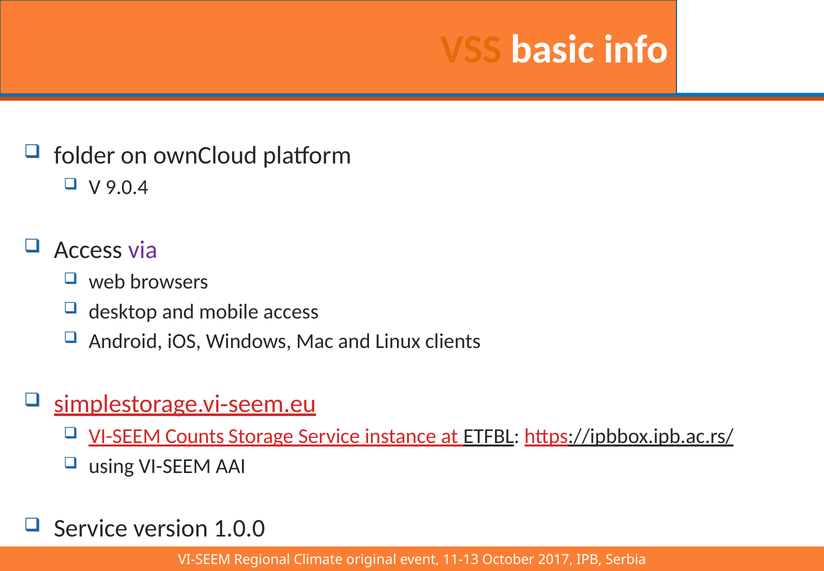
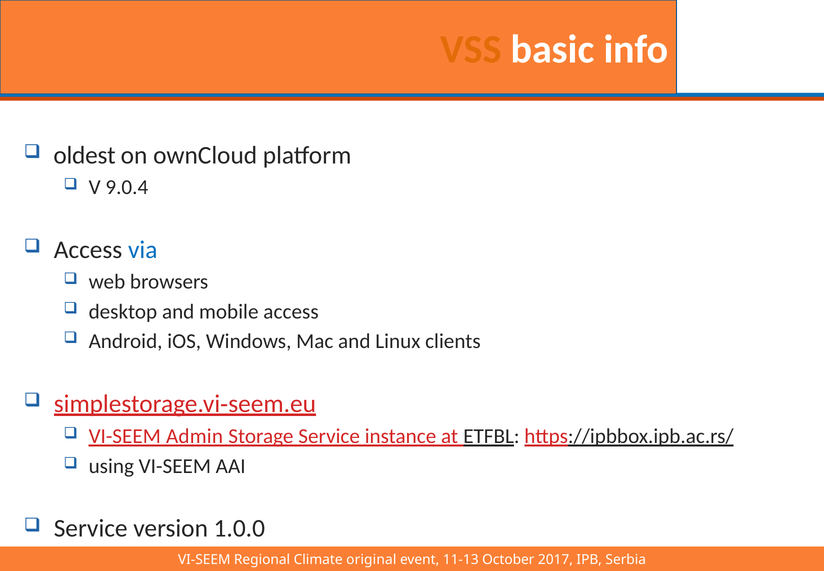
folder: folder -> oldest (85, 155)
via colour: purple -> blue (143, 249)
Counts: Counts -> Admin (195, 436)
